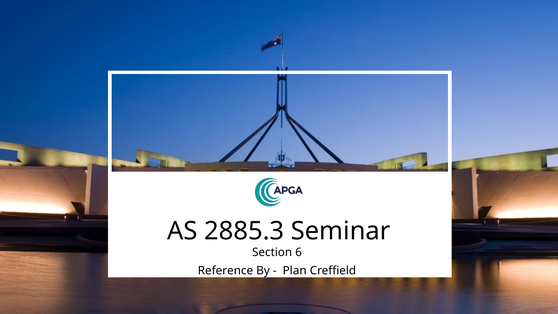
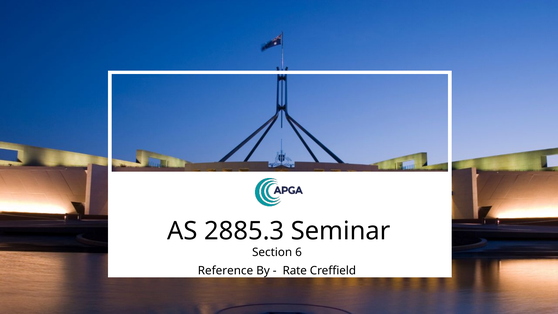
Plan: Plan -> Rate (295, 271)
